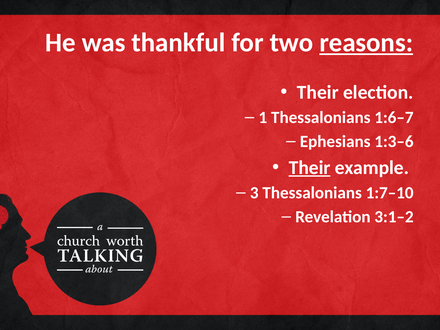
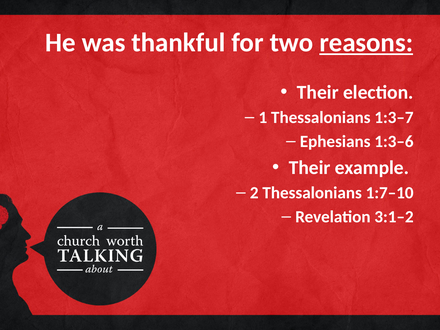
1:6–7: 1:6–7 -> 1:3–7 (394, 118)
Their underline: present -> none (310, 168)
3: 3 -> 2 (254, 193)
